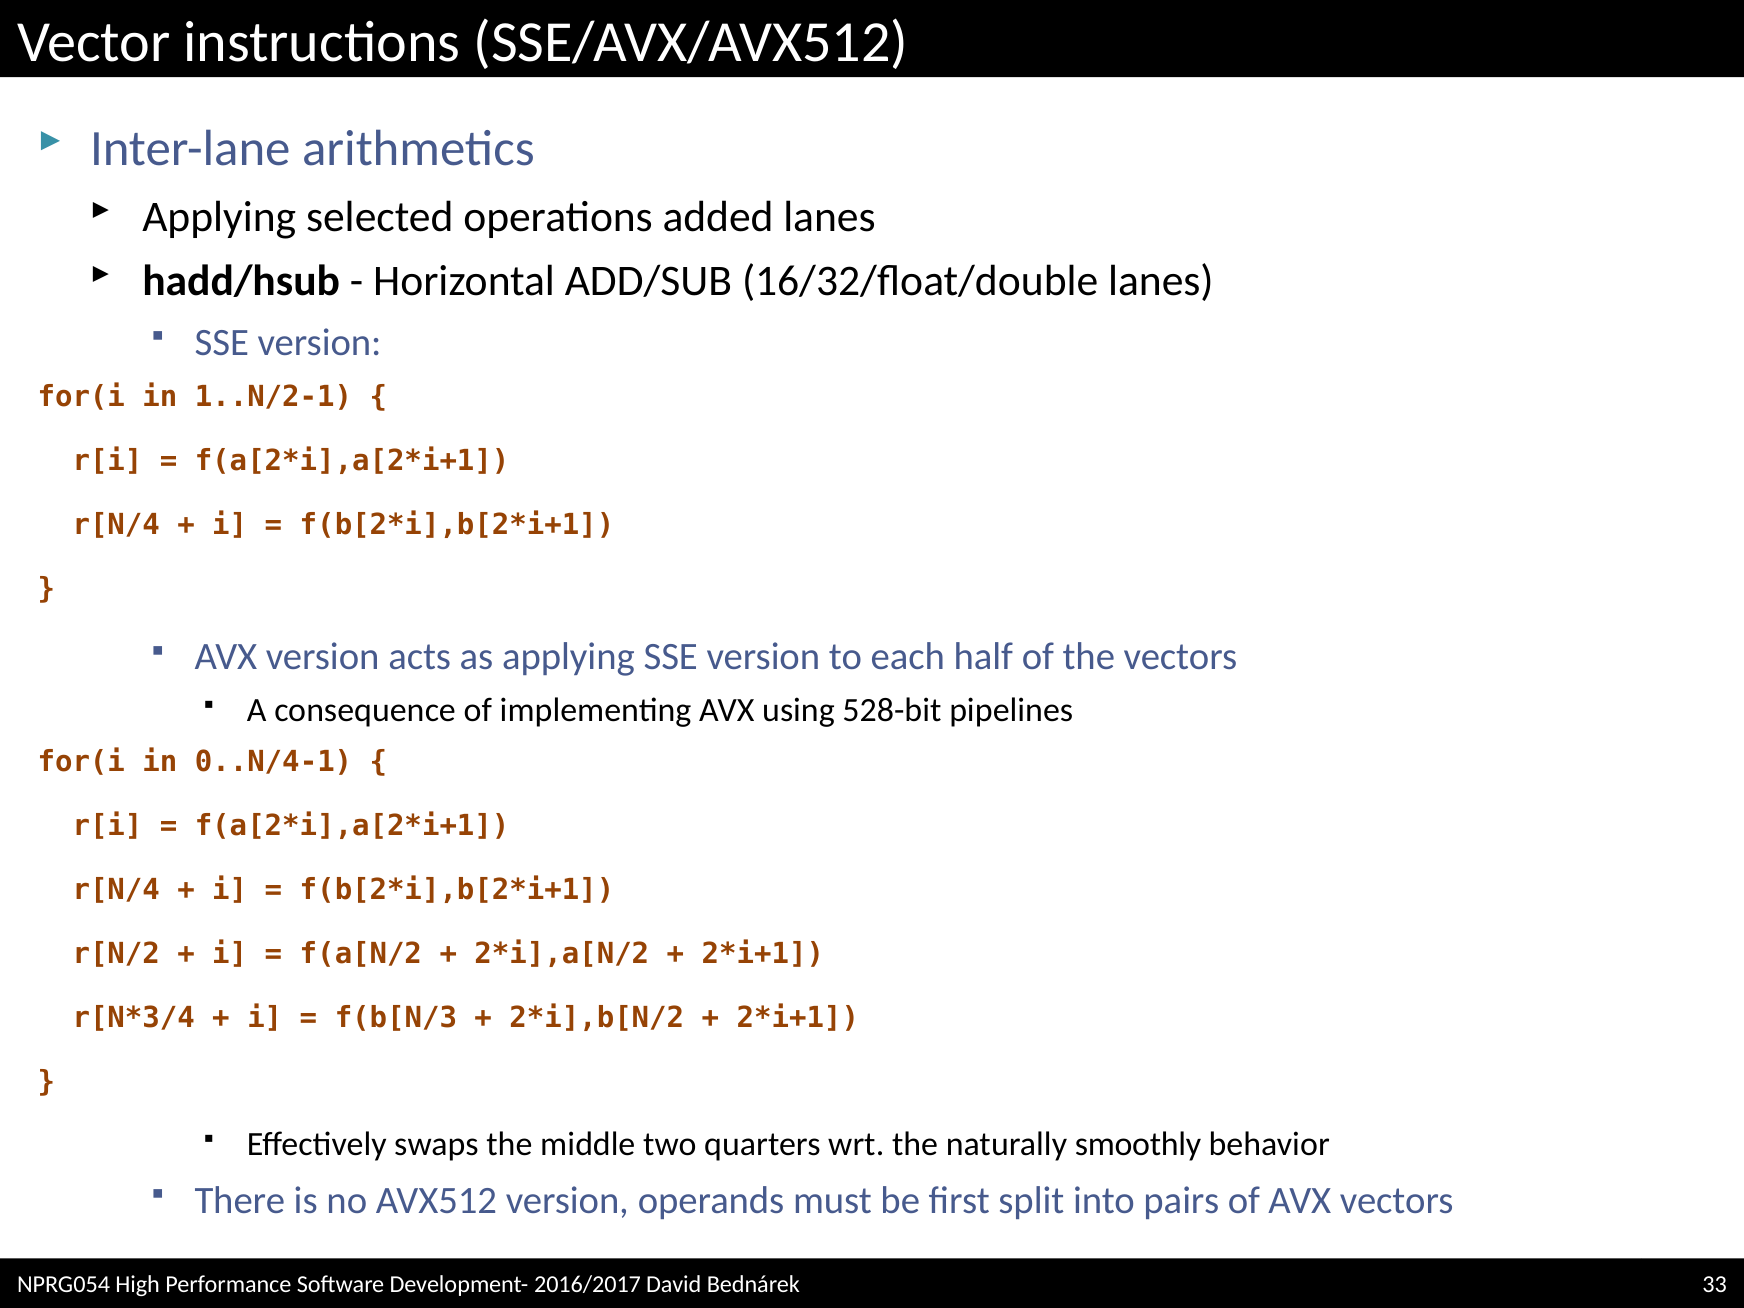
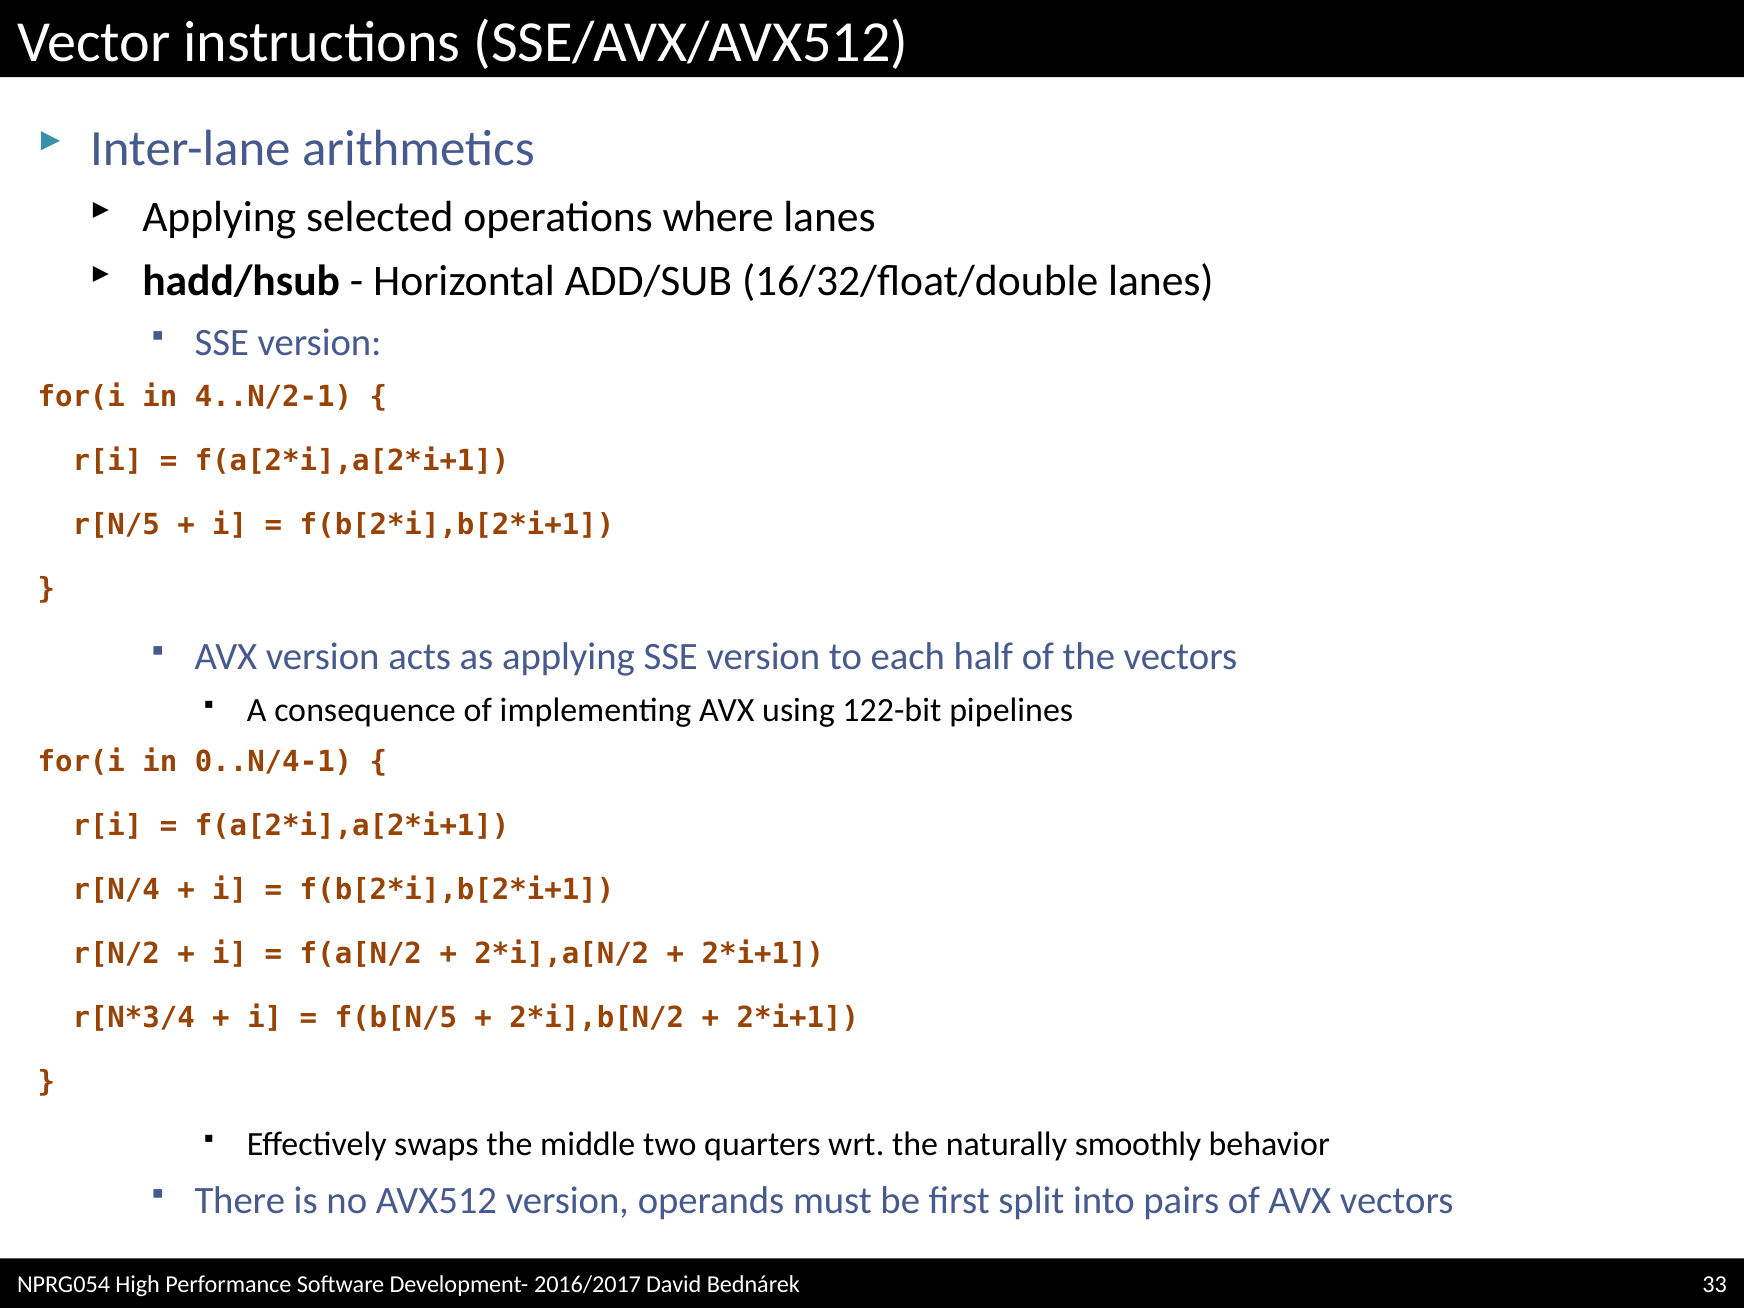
added: added -> where (718, 217)
1..N/2-1: 1..N/2-1 -> 4..N/2-1 (273, 397)
r[N/4: r[N/4 -> r[N/5 (116, 525)
528-bit: 528-bit -> 122-bit (892, 710)
f(b[N/3: f(b[N/3 -> f(b[N/5 (396, 1018)
